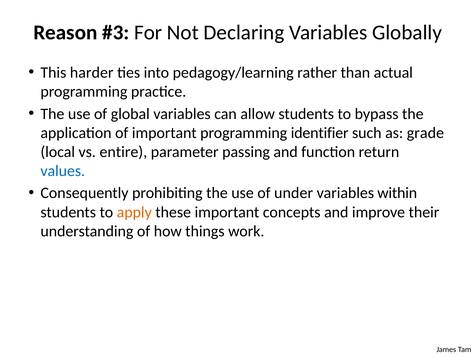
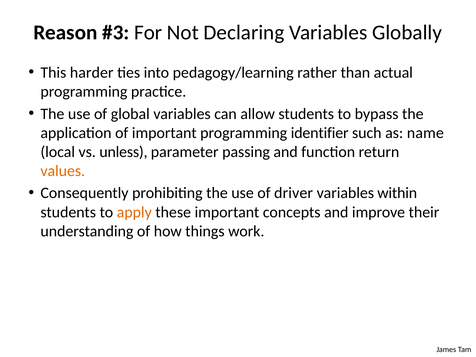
grade: grade -> name (425, 133)
entire: entire -> unless (123, 152)
values colour: blue -> orange (63, 171)
under: under -> driver (294, 193)
